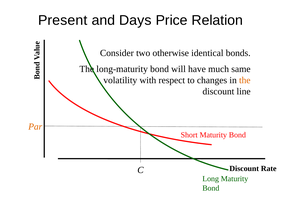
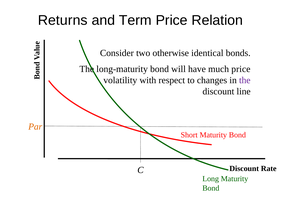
Present: Present -> Returns (63, 20)
Days: Days -> Term (135, 20)
same: same -> price (241, 69)
the colour: orange -> purple (245, 80)
